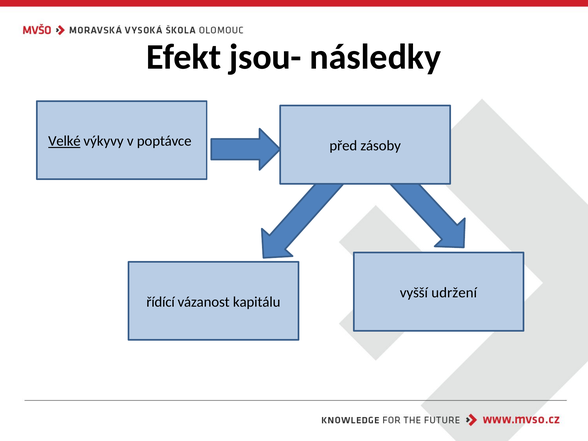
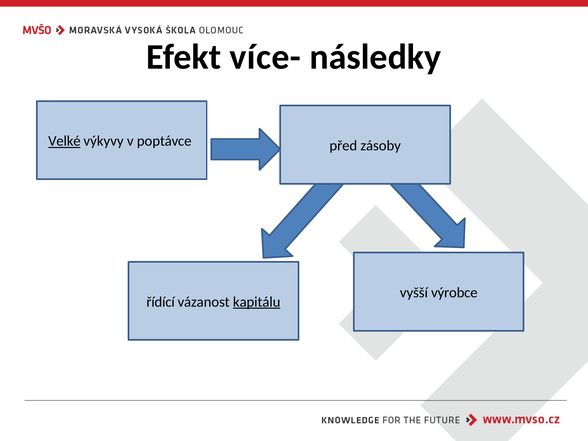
jsou-: jsou- -> více- (265, 57)
udržení: udržení -> výrobce (454, 293)
kapitálu underline: none -> present (257, 302)
